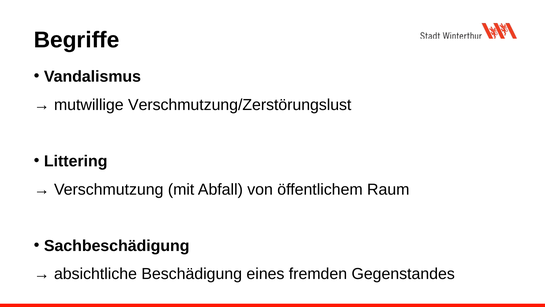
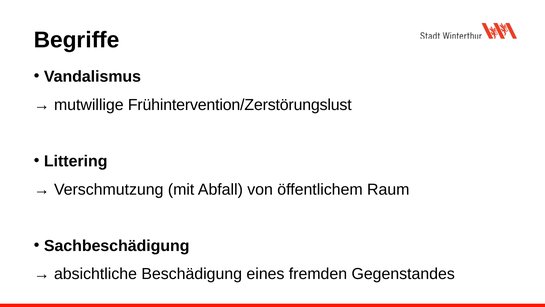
Verschmutzung/Zerstörungslust: Verschmutzung/Zerstörungslust -> Frühintervention/Zerstörungslust (240, 105)
